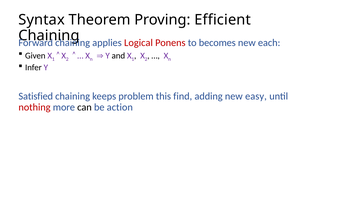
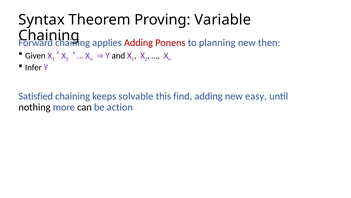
Efficient: Efficient -> Variable (223, 20)
applies Logical: Logical -> Adding (139, 43)
becomes: becomes -> planning (217, 43)
each: each -> then (269, 43)
problem: problem -> solvable (136, 96)
nothing colour: red -> black (35, 107)
